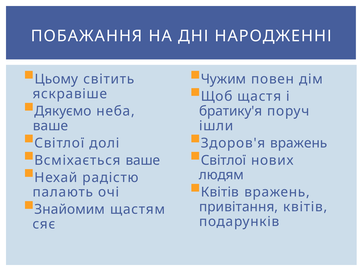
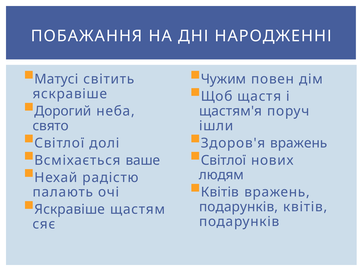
Цьому: Цьому -> Матусі (56, 79)
Дякуємо: Дякуємо -> Дорогий (63, 111)
братику'я: братику'я -> щастям'я (231, 111)
ваше: ваше -> свято (51, 126)
Знайомим: Знайомим -> Яскравіше (70, 210)
привітання: привітання -> подарунків (239, 207)
